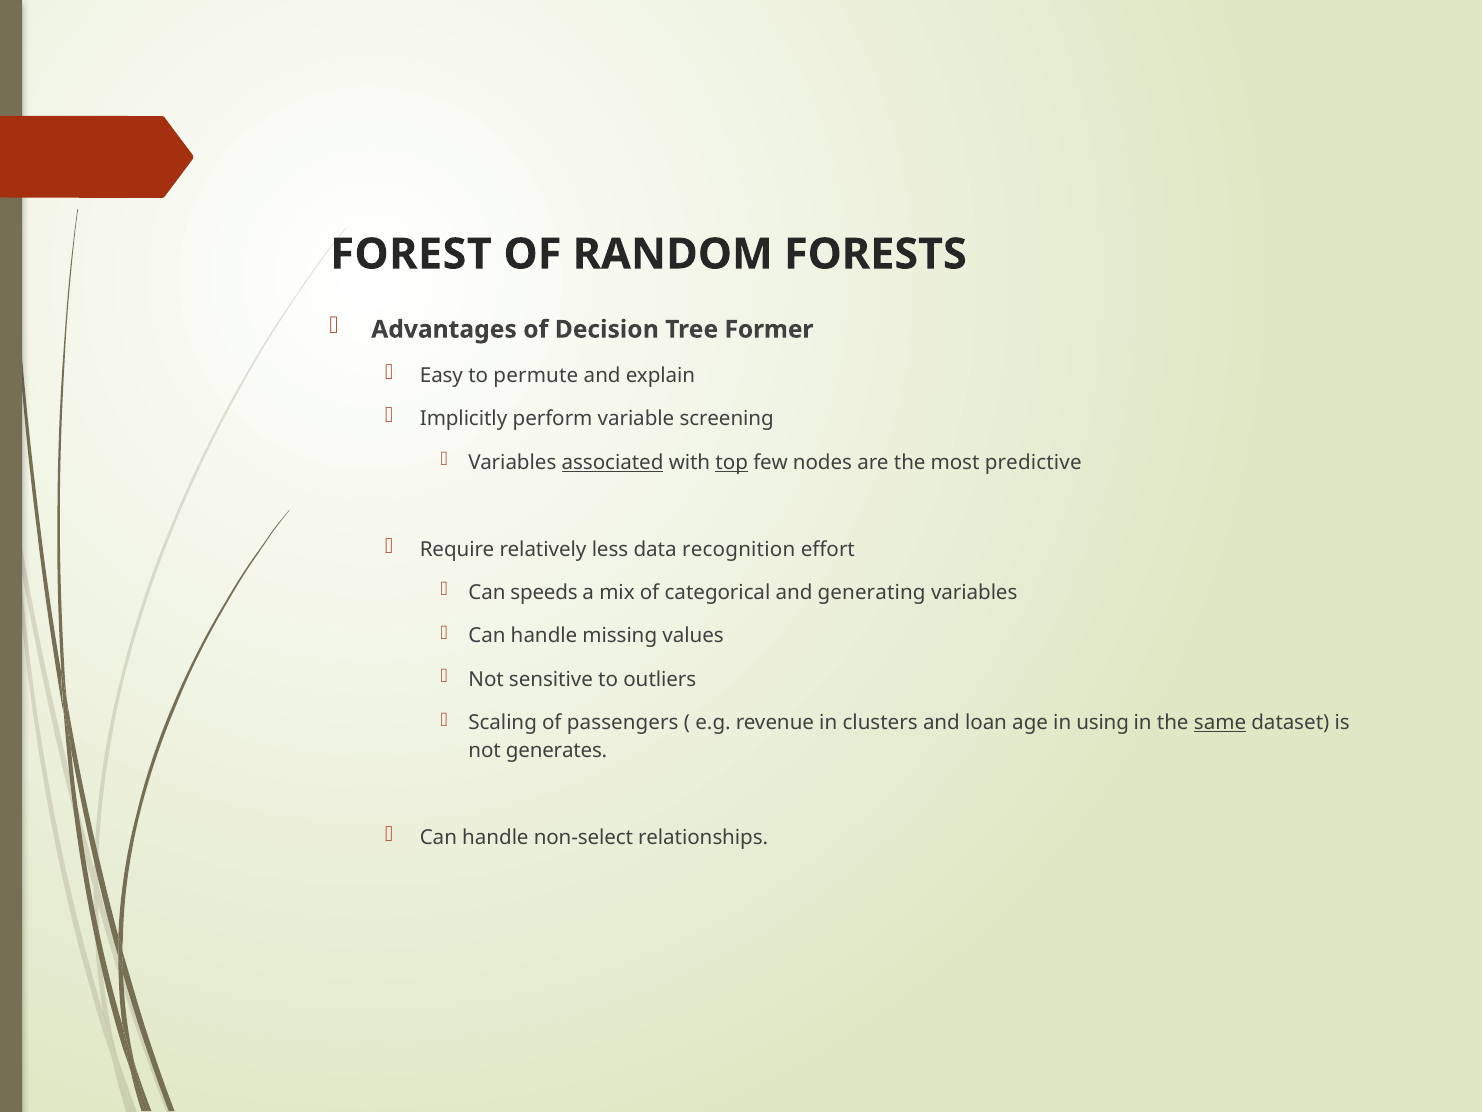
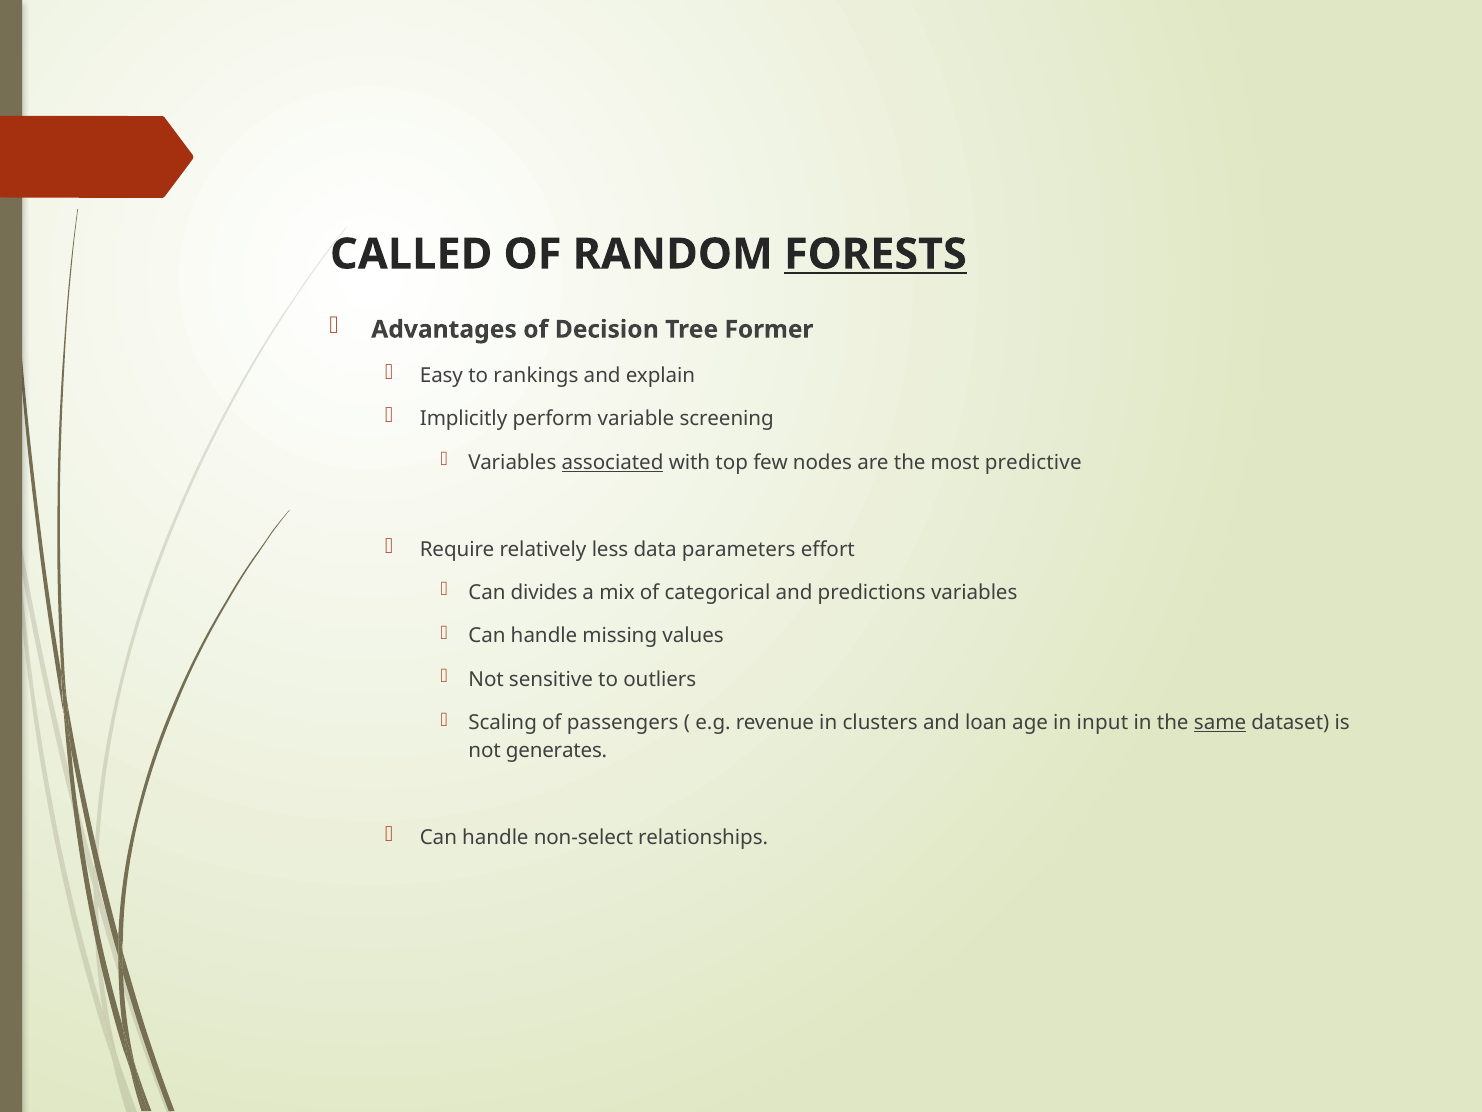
FOREST: FOREST -> CALLED (411, 254)
FORESTS underline: none -> present (875, 254)
permute: permute -> rankings (536, 375)
top underline: present -> none (732, 462)
recognition: recognition -> parameters (739, 549)
speeds: speeds -> divides (544, 592)
generating: generating -> predictions (872, 592)
using: using -> input (1102, 723)
